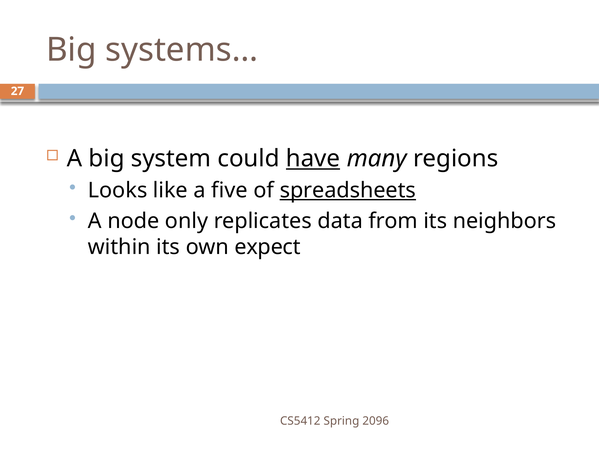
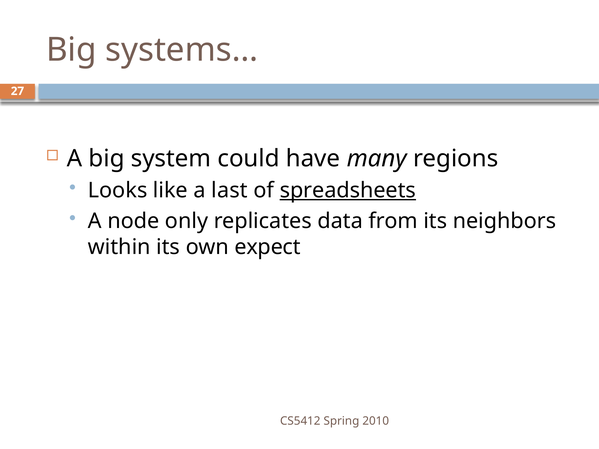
have underline: present -> none (313, 159)
five: five -> last (229, 191)
2096: 2096 -> 2010 (376, 421)
